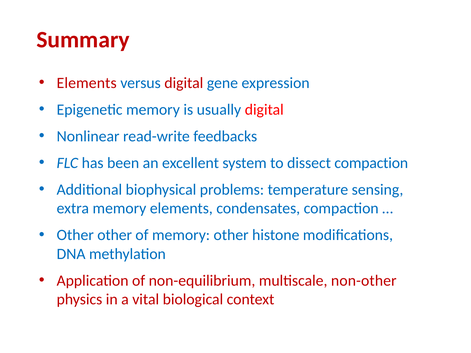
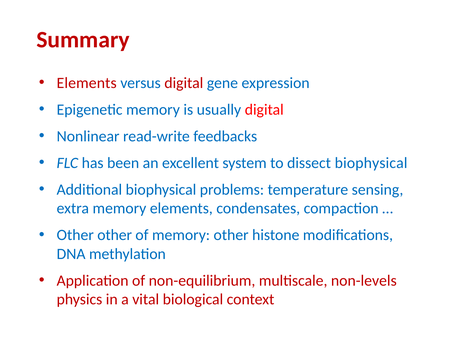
dissect compaction: compaction -> biophysical (371, 163)
non-other: non-other -> non-levels (364, 281)
